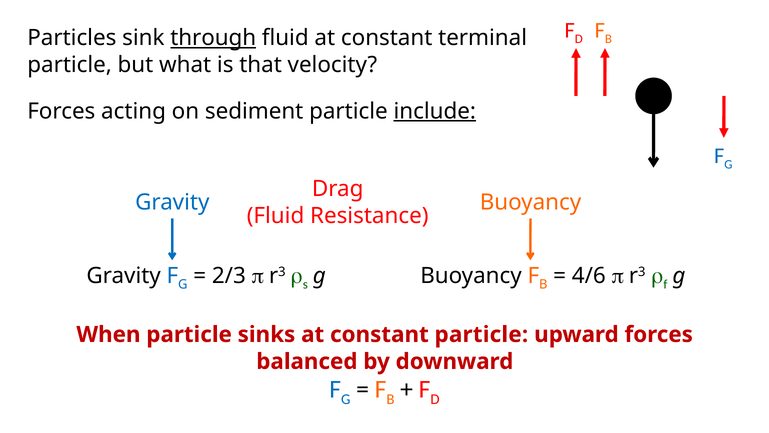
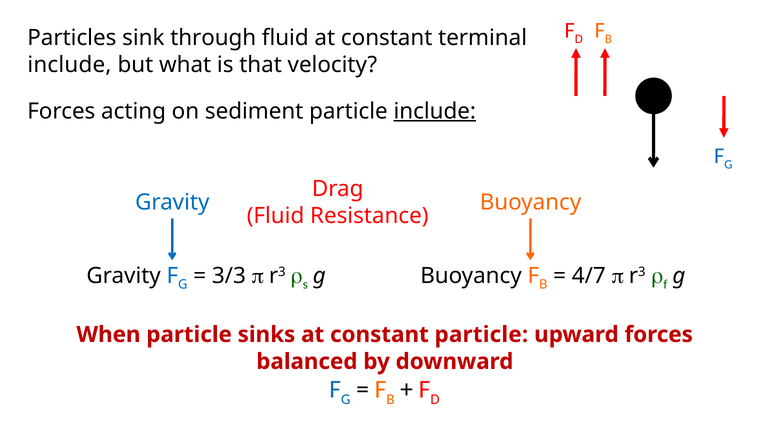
through underline: present -> none (213, 38)
particle: particle -> include (69, 65)
2/3: 2/3 -> 3/3 (229, 275)
4/6: 4/6 -> 4/7 (589, 275)
